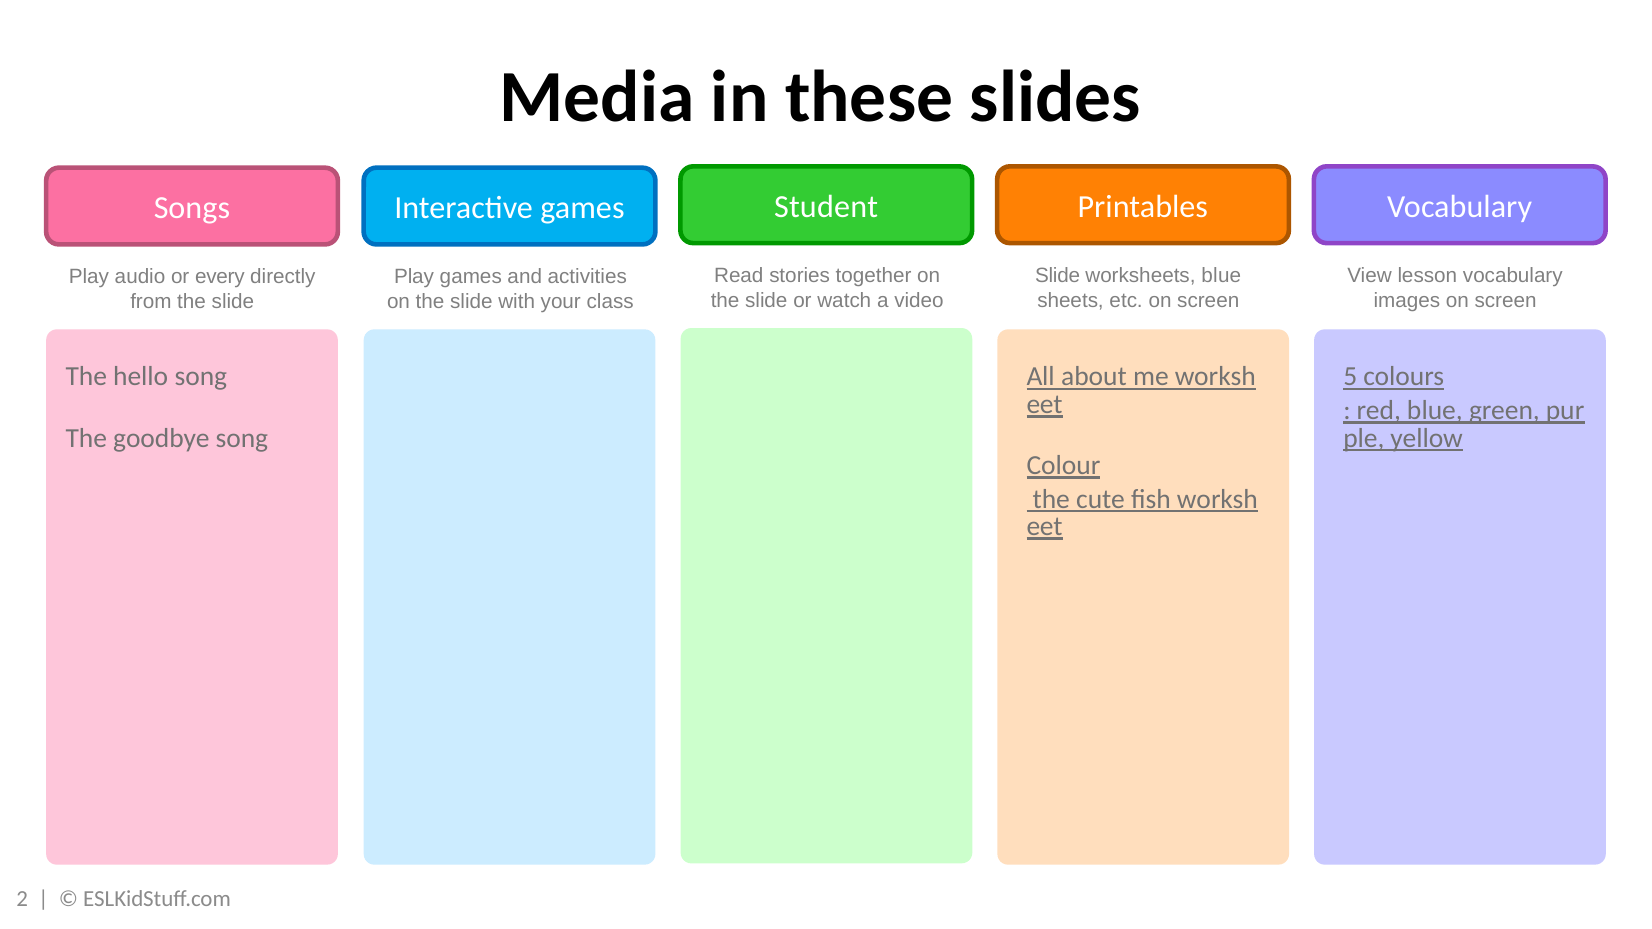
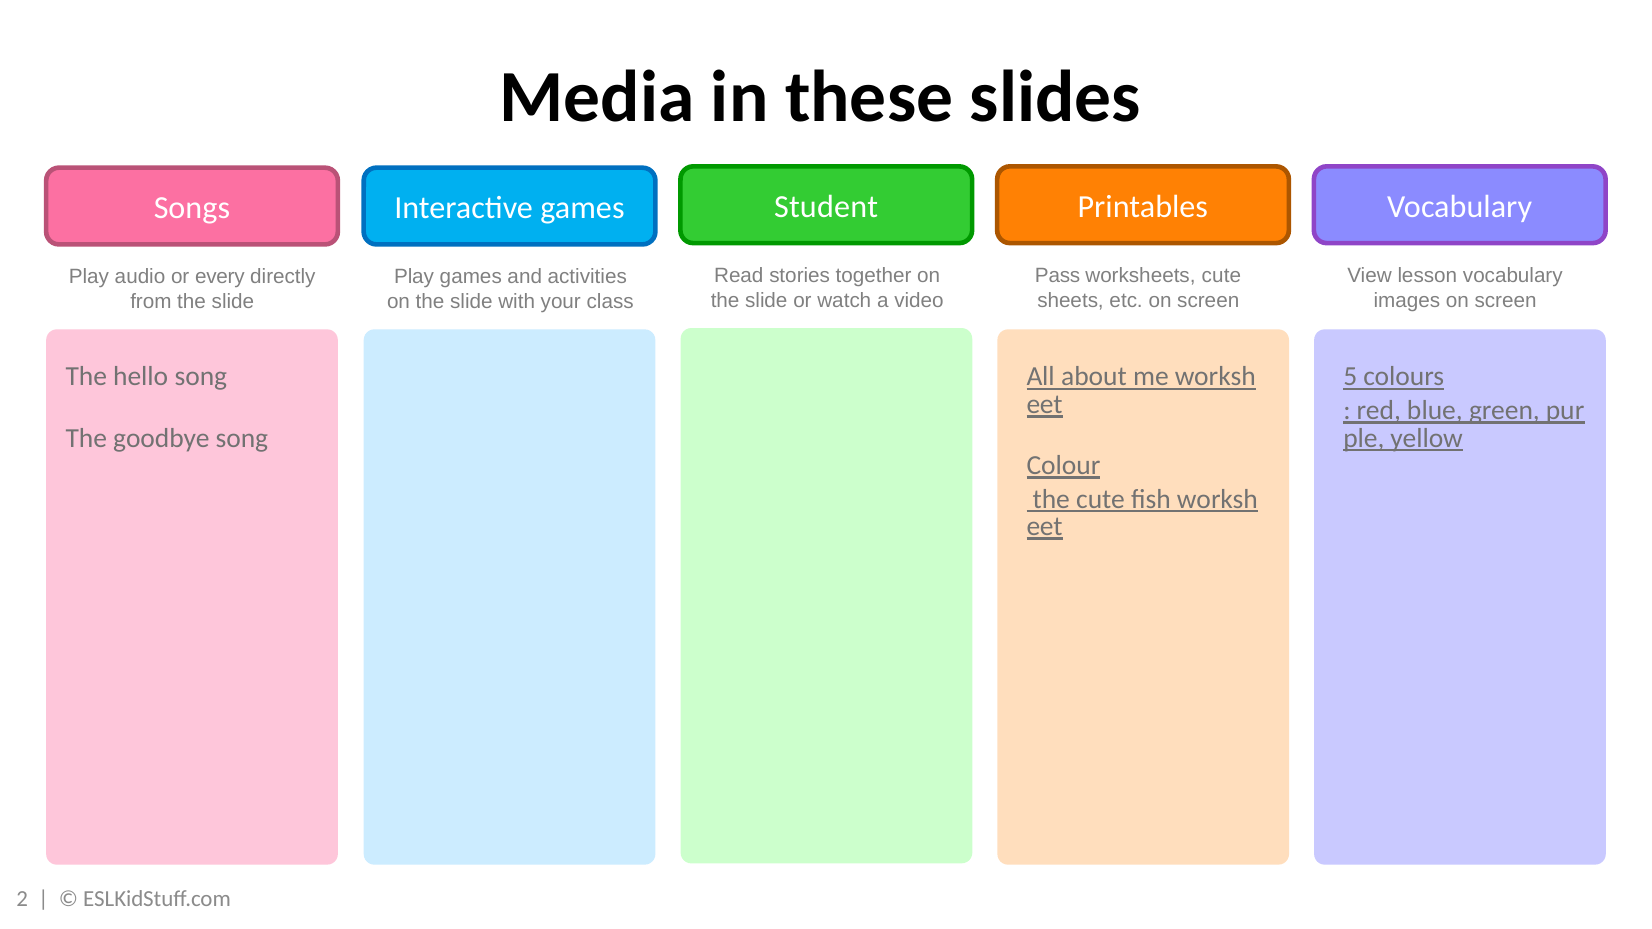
Slide: Slide -> Pass (1058, 276)
worksheets blue: blue -> cute (1221, 276)
